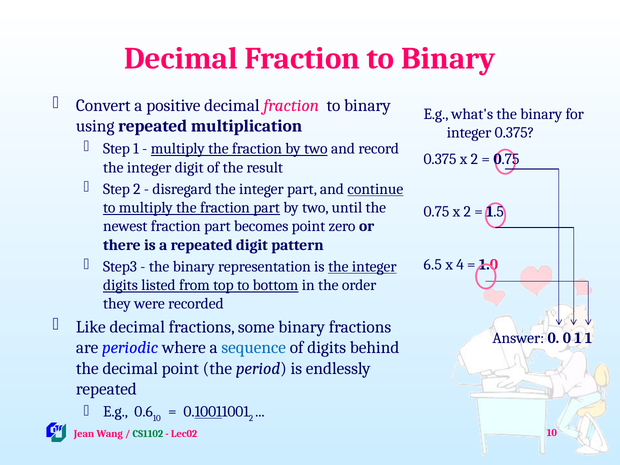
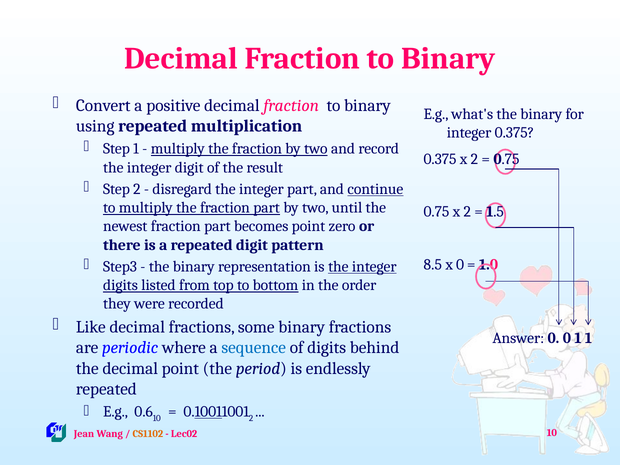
6.5: 6.5 -> 8.5 (433, 264)
x 4: 4 -> 0 (460, 264)
CS1102 colour: green -> orange (148, 434)
